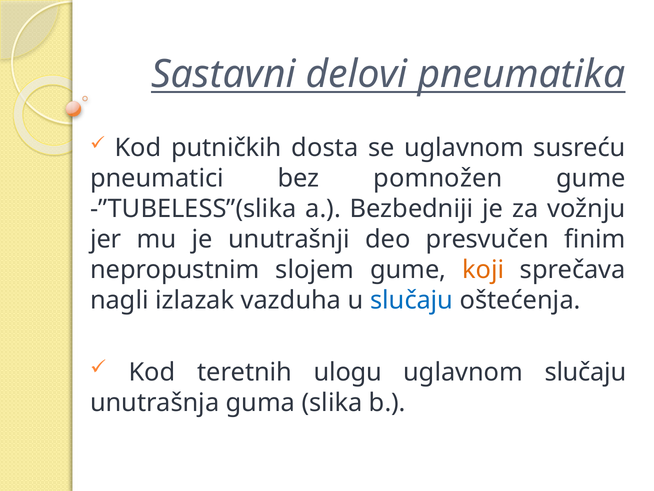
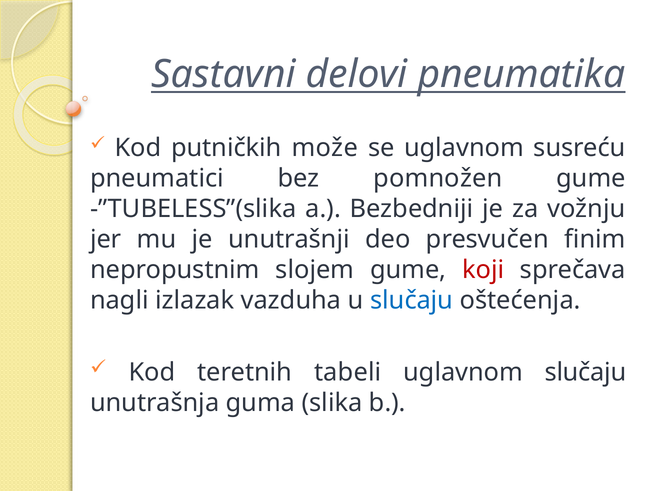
dosta: dosta -> može (325, 148)
koji colour: orange -> red (483, 270)
ulogu: ulogu -> tabeli (348, 372)
